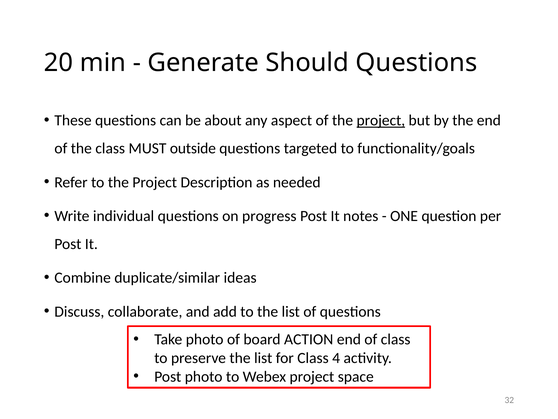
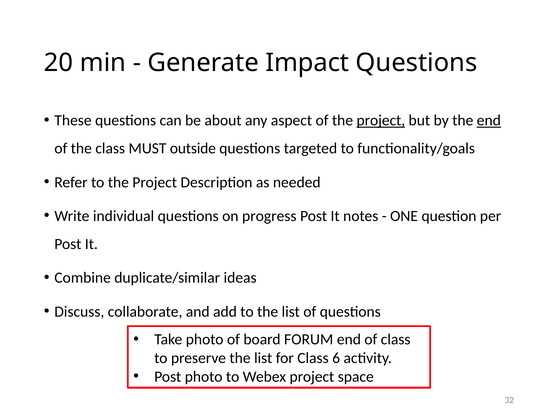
Should: Should -> Impact (307, 63)
end underline: none -> present (489, 120)
ACTION: ACTION -> FORUM (309, 339)
4: 4 -> 6 (336, 358)
